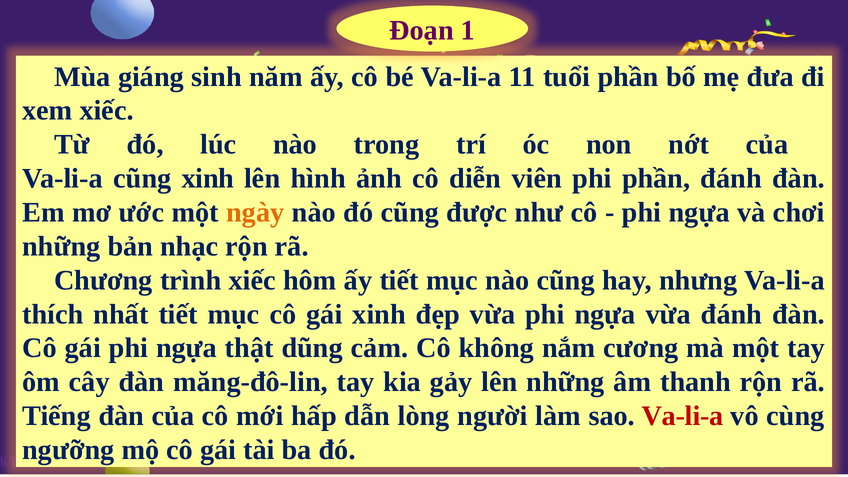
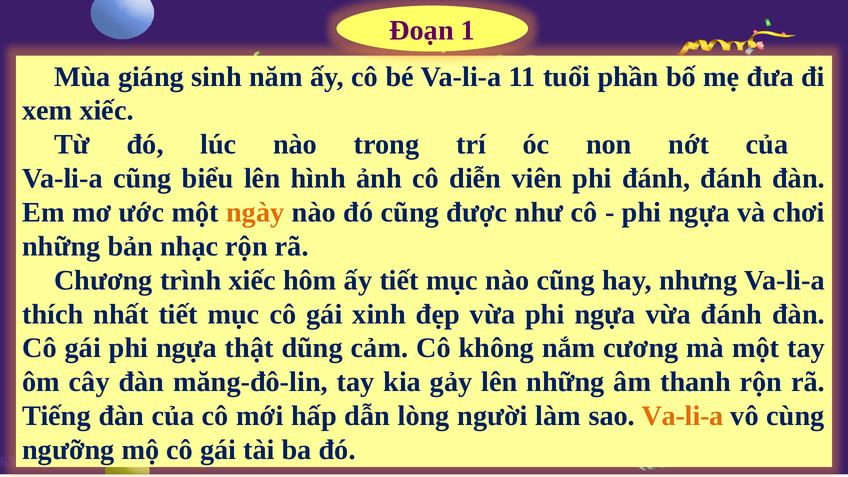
cũng xinh: xinh -> biểu (208, 178)
phi phần: phần -> đánh (656, 178)
Va-li-a colour: red -> orange (683, 416)
